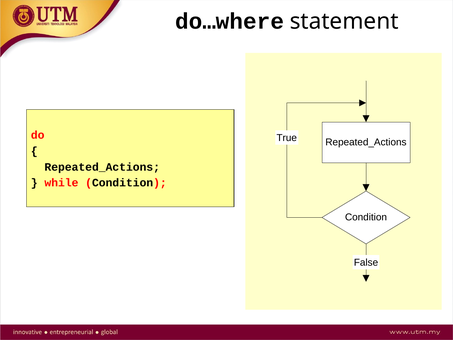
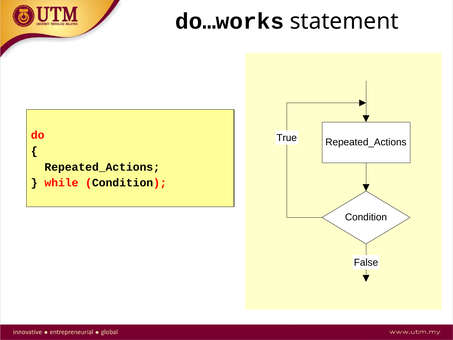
do…where: do…where -> do…works (230, 21)
